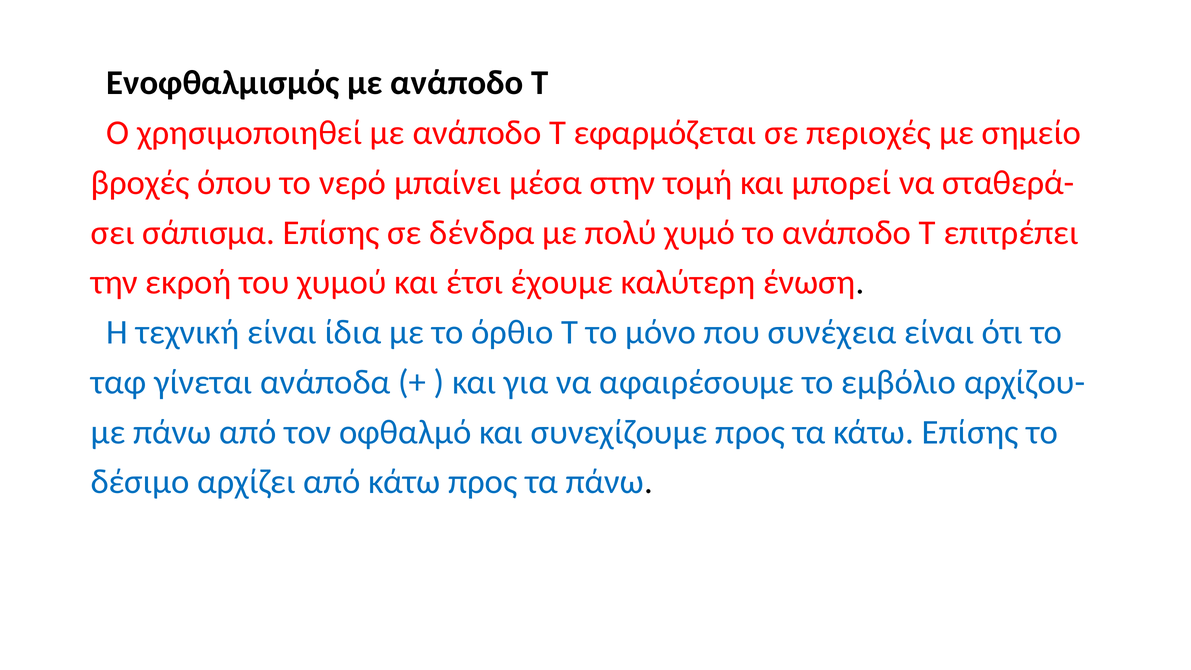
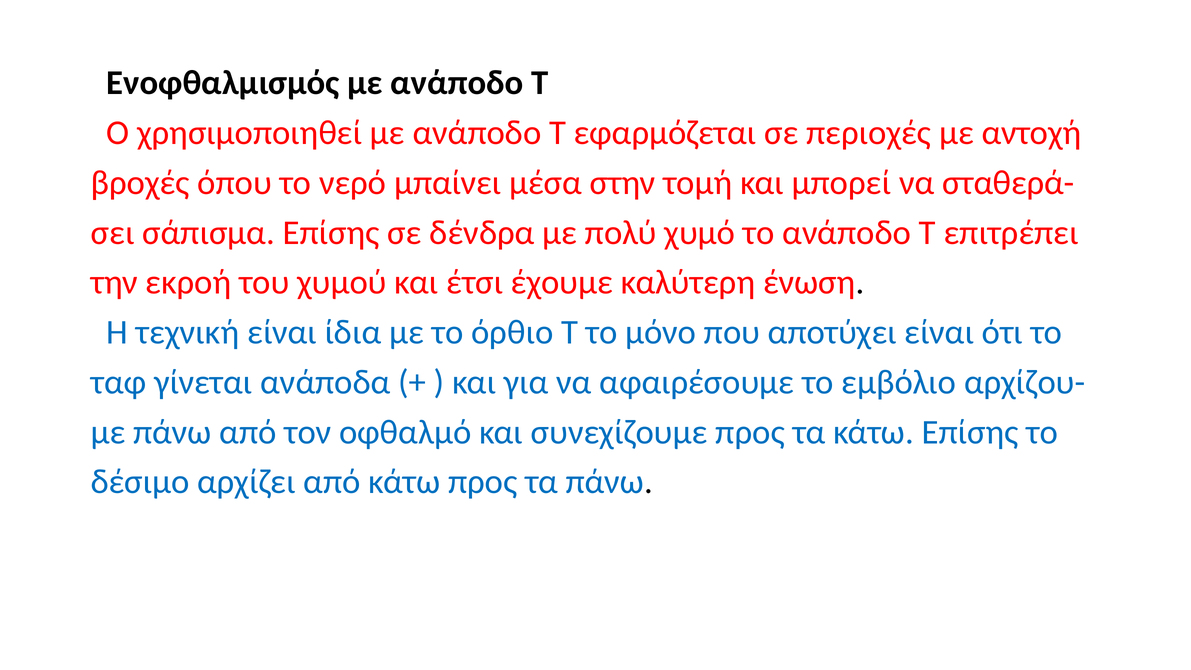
σημείο: σημείο -> αντοχή (1032, 133)
συνέχεια: συνέχεια -> αποτύχει (832, 332)
